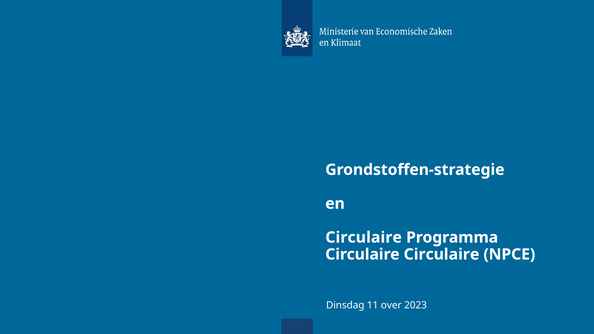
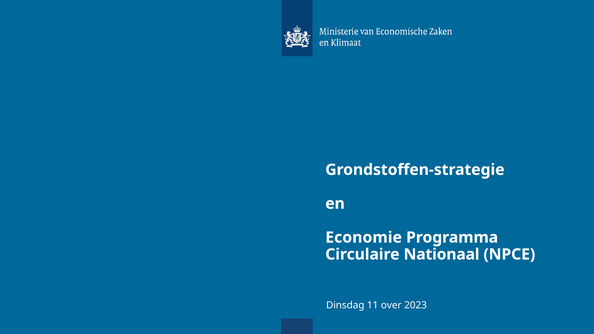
Circulaire: Circulaire -> Economie (364, 238)
Circulaire Circulaire: Circulaire -> Nationaal (442, 254)
